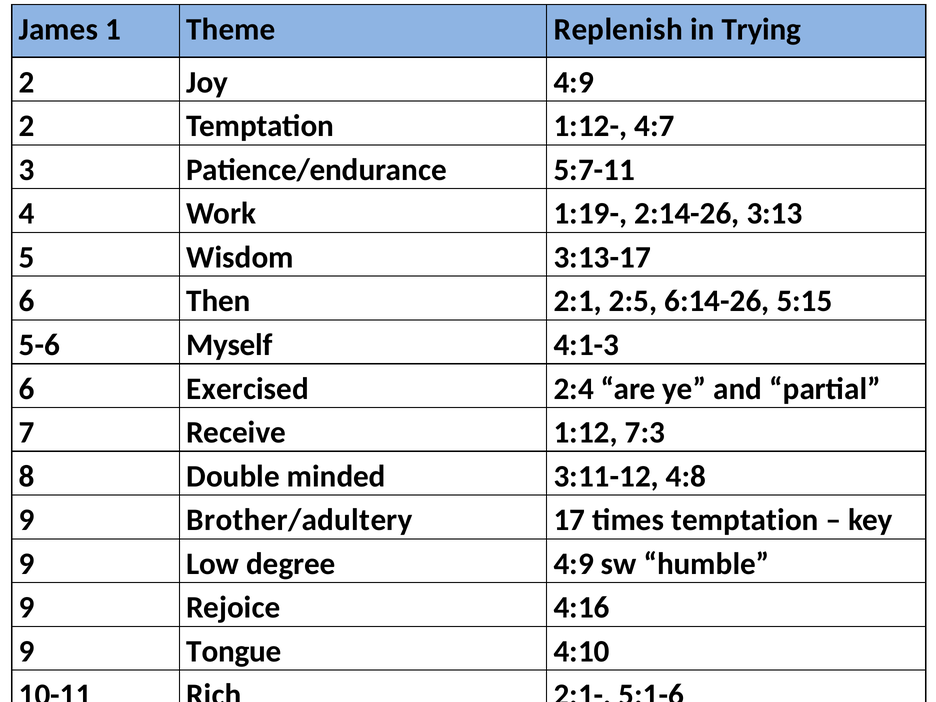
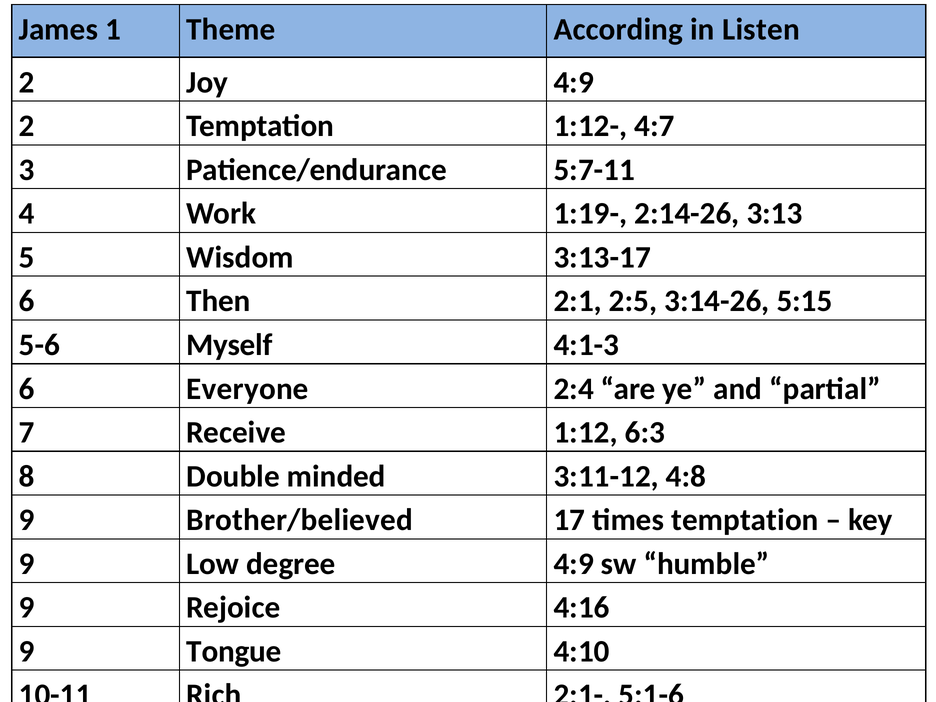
Replenish: Replenish -> According (618, 30)
Trying: Trying -> Listen (761, 30)
6:14-26: 6:14-26 -> 3:14-26 (717, 301)
Exercised: Exercised -> Everyone (248, 389)
7:3: 7:3 -> 6:3 (645, 432)
Brother/adultery: Brother/adultery -> Brother/believed (300, 520)
